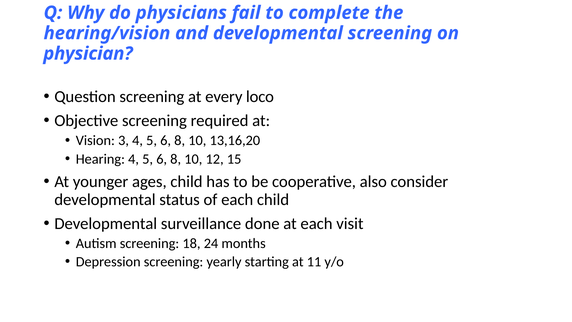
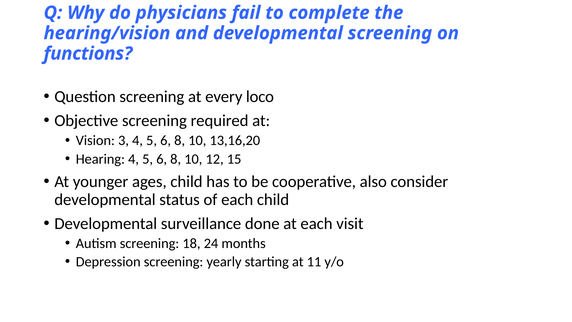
physician: physician -> functions (88, 54)
